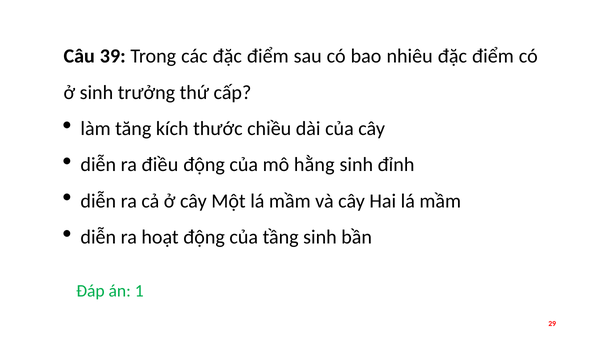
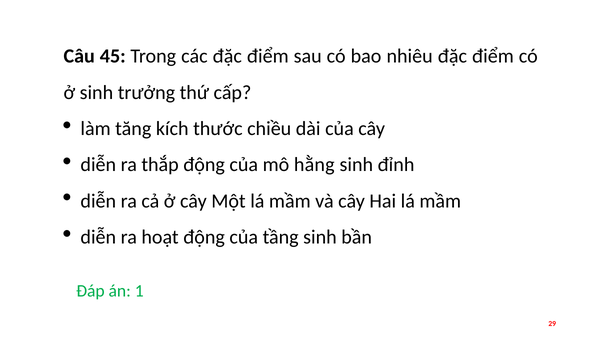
39: 39 -> 45 (113, 56)
điều: điều -> thắp (160, 165)
